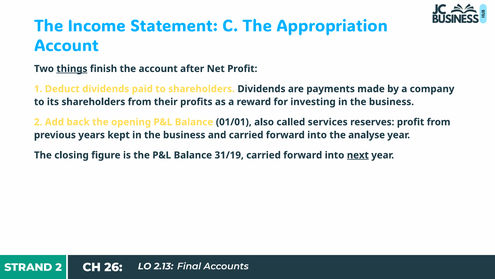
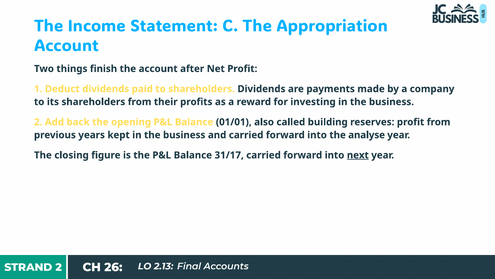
things underline: present -> none (72, 69)
services: services -> building (328, 122)
31/19: 31/19 -> 31/17 (229, 155)
